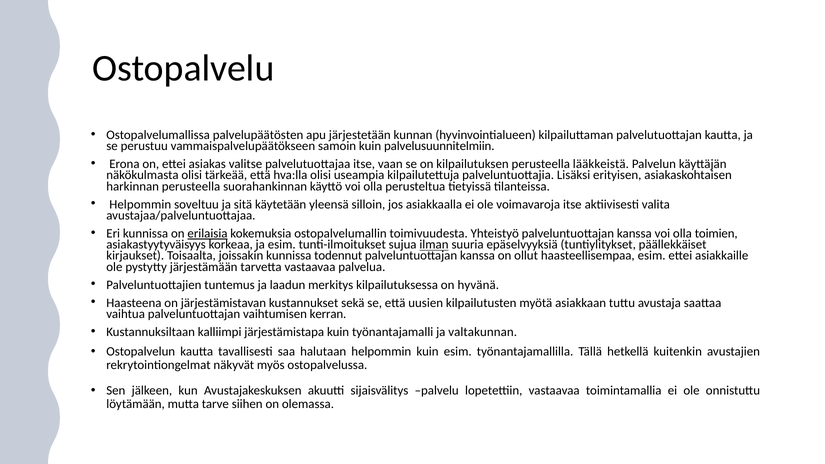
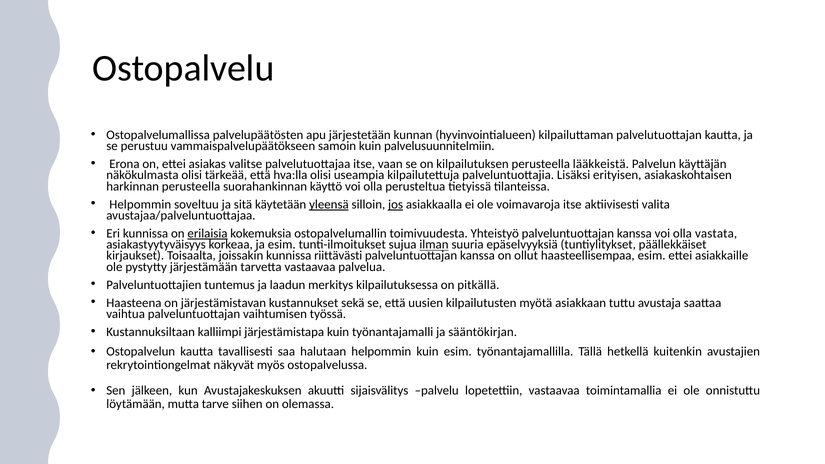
yleensä underline: none -> present (329, 204)
jos underline: none -> present (396, 204)
toimien: toimien -> vastata (716, 234)
todennut: todennut -> riittävästi (338, 256)
hyvänä: hyvänä -> pitkällä (478, 285)
kerran: kerran -> työssä (328, 314)
valtakunnan: valtakunnan -> sääntökirjan (483, 332)
